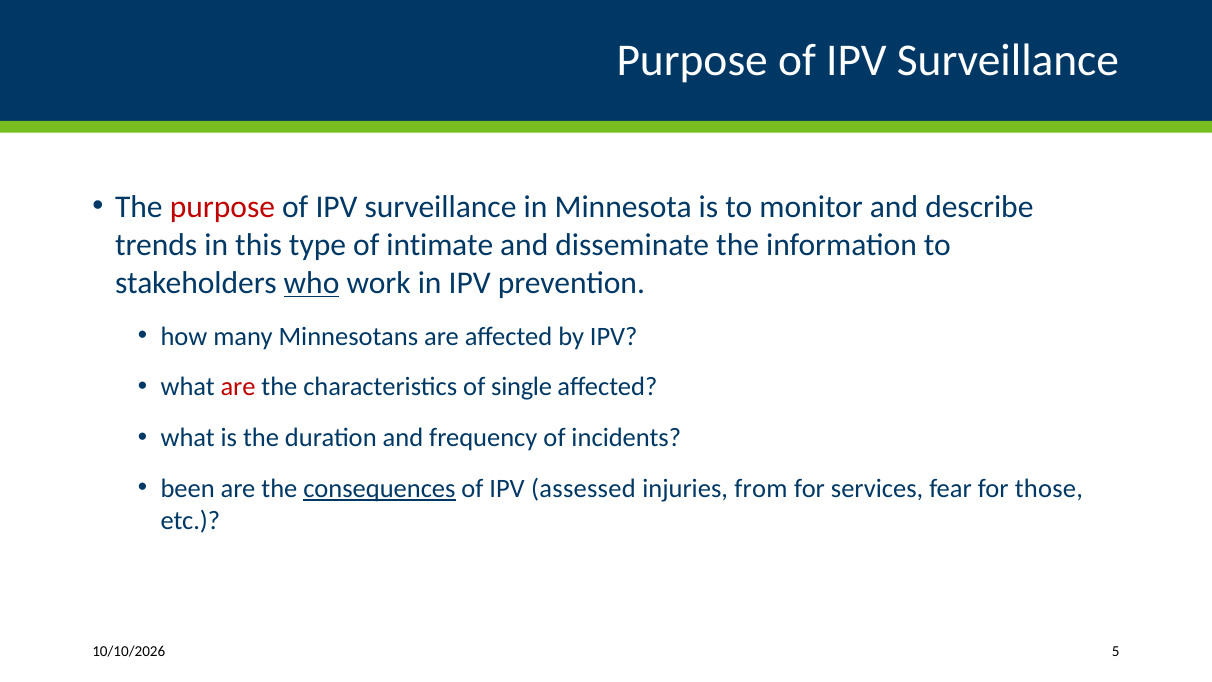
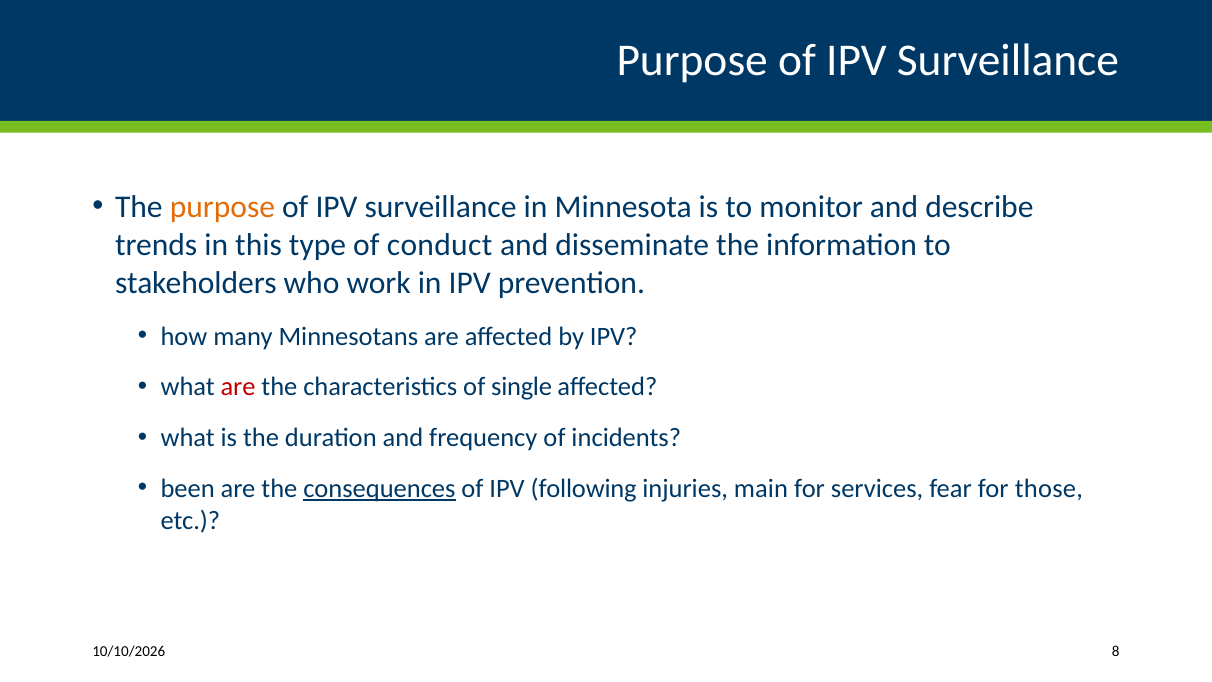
purpose colour: red -> orange (222, 207)
intimate: intimate -> conduct (440, 245)
who underline: present -> none (312, 283)
assessed: assessed -> following (584, 488)
from: from -> main (761, 488)
5: 5 -> 8 (1116, 651)
